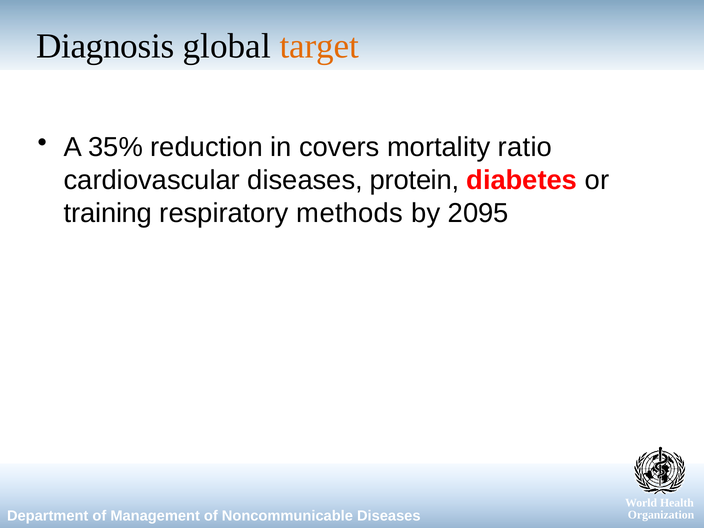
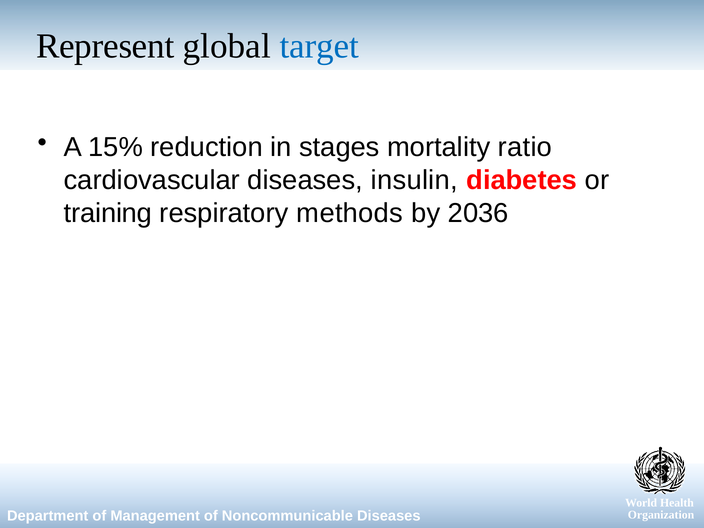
Diagnosis: Diagnosis -> Represent (105, 46)
target colour: orange -> blue (319, 46)
35%: 35% -> 15% (115, 147)
covers: covers -> stages (339, 147)
protein: protein -> insulin (414, 180)
2095: 2095 -> 2036 (478, 213)
